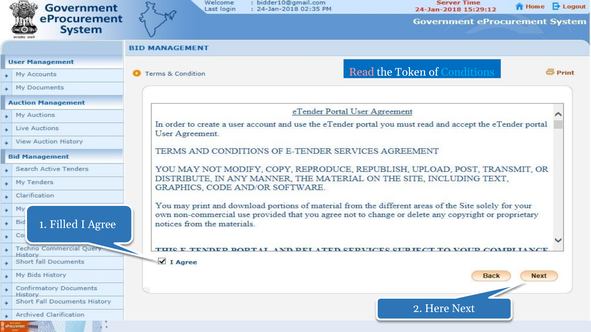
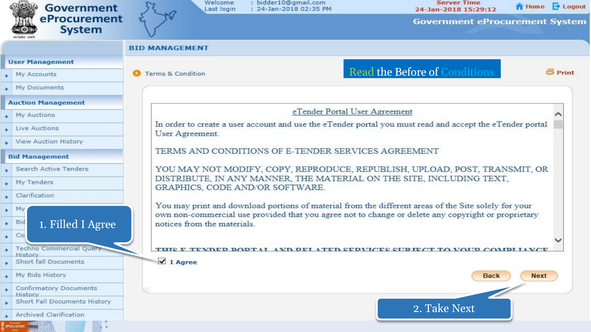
Read colour: pink -> light green (362, 72)
Token: Token -> Before (411, 72)
Here: Here -> Take (437, 309)
